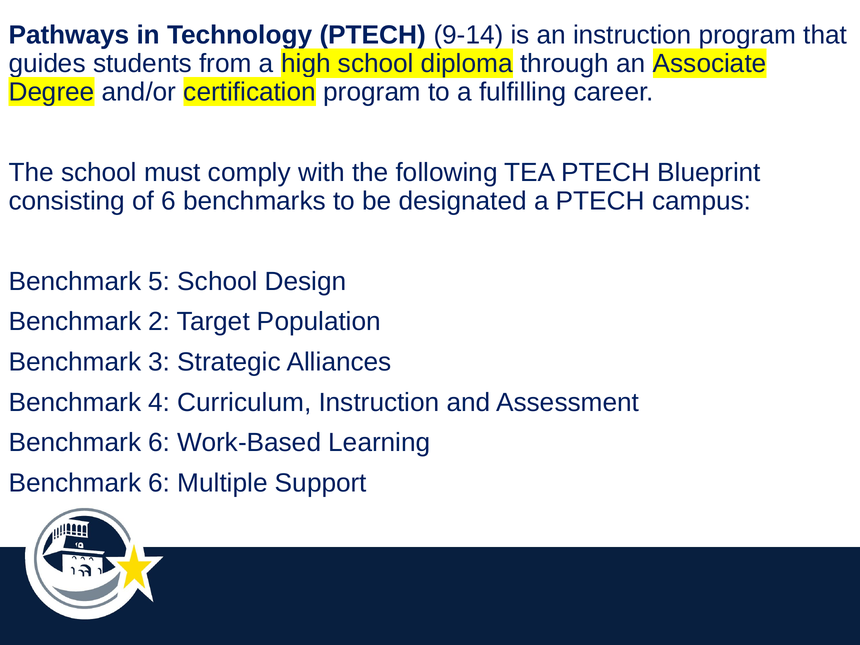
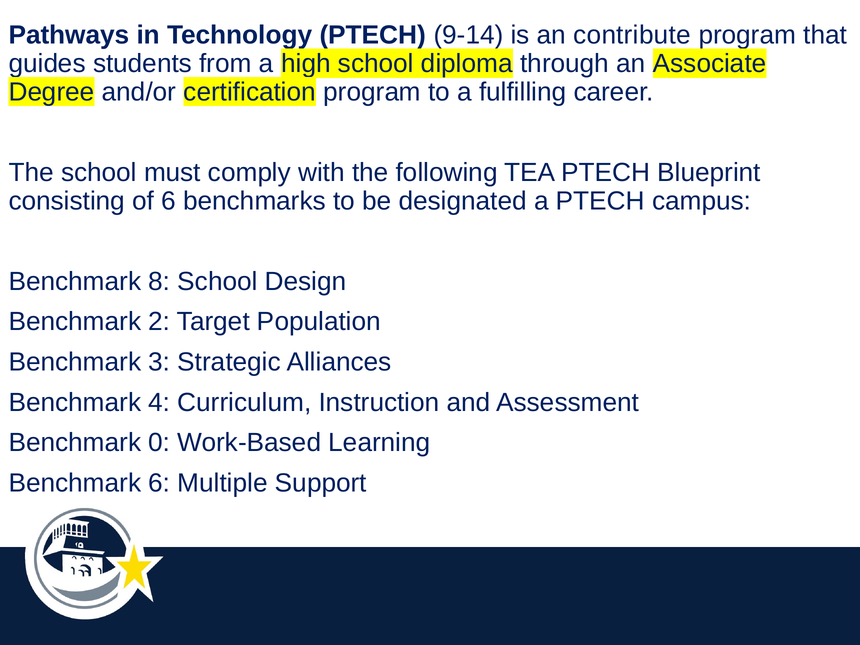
an instruction: instruction -> contribute (632, 35)
5: 5 -> 8 (159, 281)
6: 6 -> 0 (159, 443)
